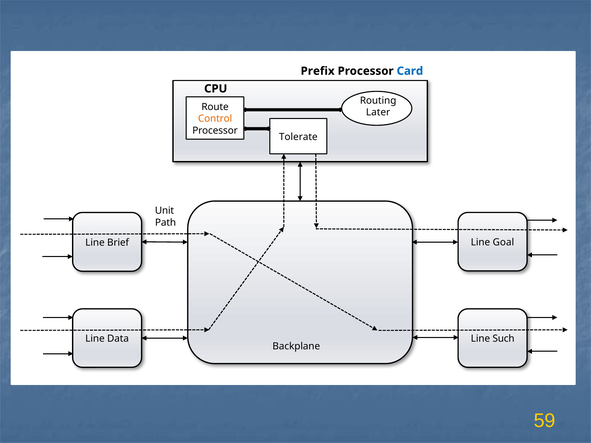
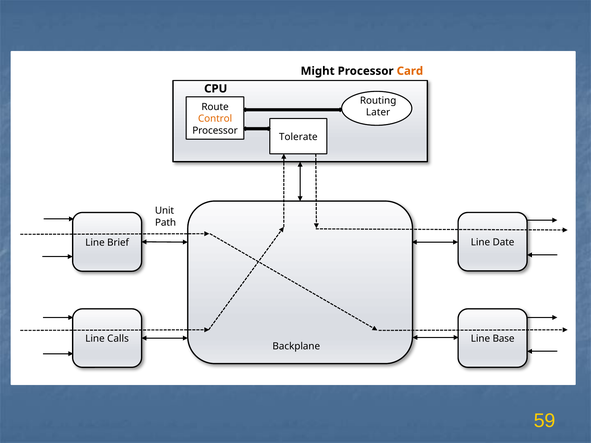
Prefix: Prefix -> Might (318, 71)
Card colour: blue -> orange (410, 71)
Goal: Goal -> Date (504, 242)
Data: Data -> Calls (118, 339)
Such: Such -> Base (504, 339)
